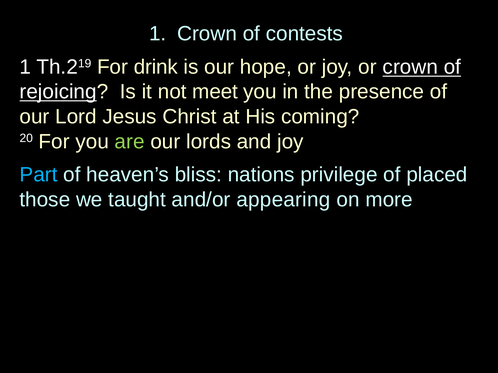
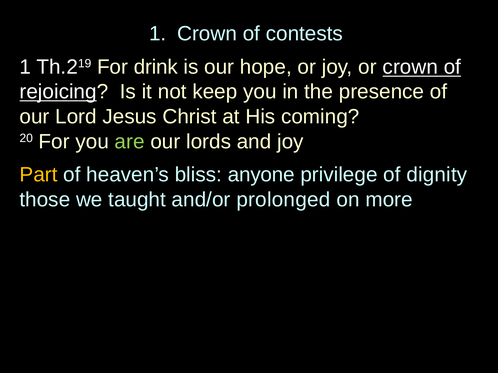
meet: meet -> keep (215, 92)
Part colour: light blue -> yellow (39, 175)
nations: nations -> anyone (261, 175)
placed: placed -> dignity (437, 175)
appearing: appearing -> prolonged (283, 200)
